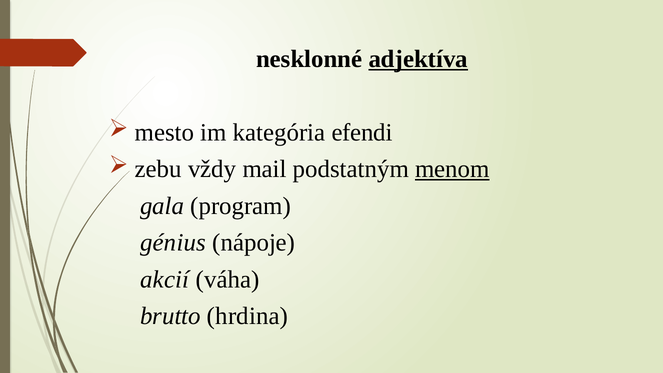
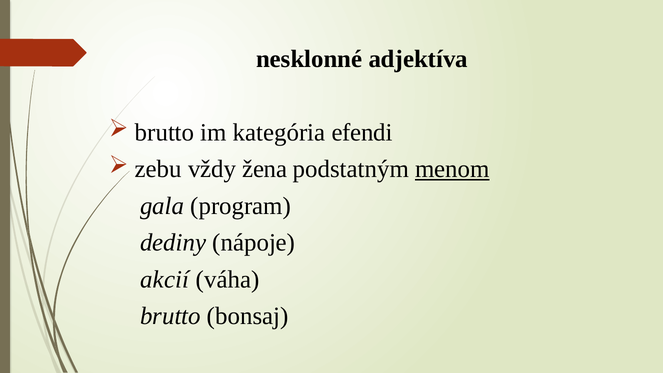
adjektíva underline: present -> none (418, 59)
mesto: mesto -> brutto (165, 132)
mail: mail -> žena (265, 169)
génius: génius -> dediny (173, 243)
hrdina: hrdina -> bonsaj (248, 316)
